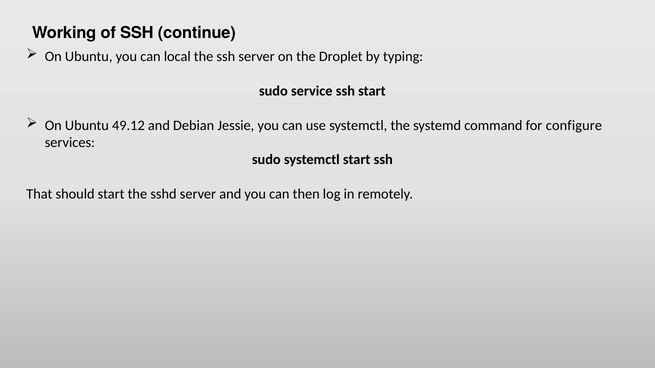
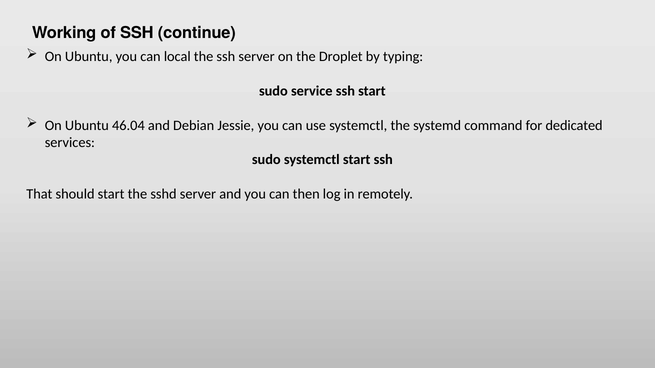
49.12: 49.12 -> 46.04 (128, 125)
configure: configure -> dedicated (574, 125)
